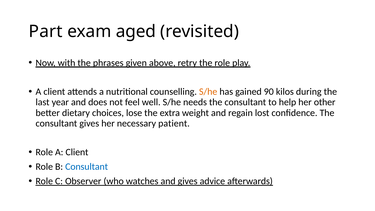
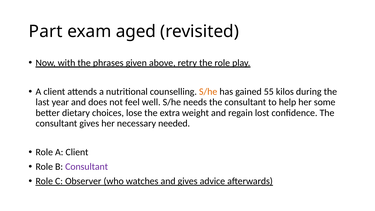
90: 90 -> 55 (269, 92)
other: other -> some (325, 102)
patient: patient -> needed (174, 123)
Consultant colour: blue -> purple (87, 167)
